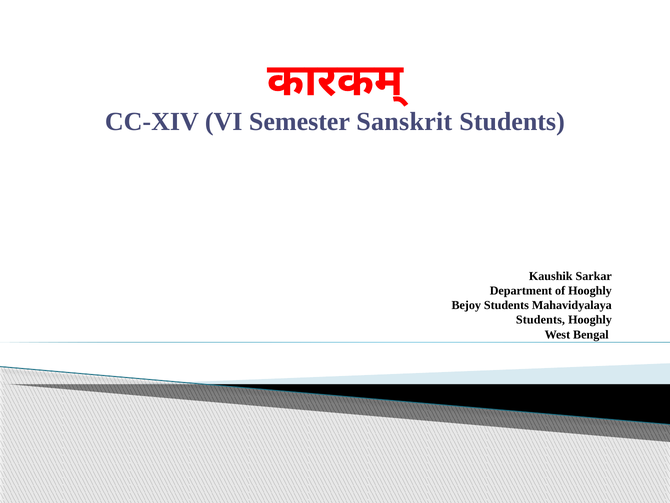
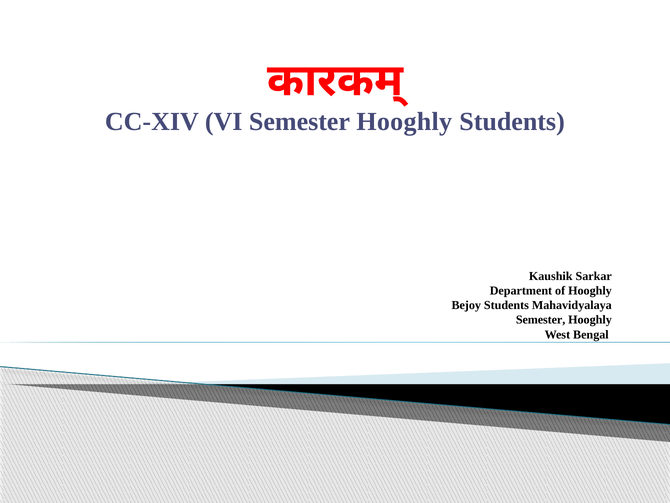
VI Semester Sanskrit: Sanskrit -> Hooghly (404, 121)
Students: Students -> Semester (541, 320)
